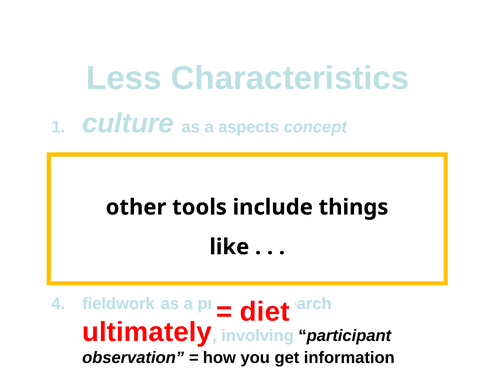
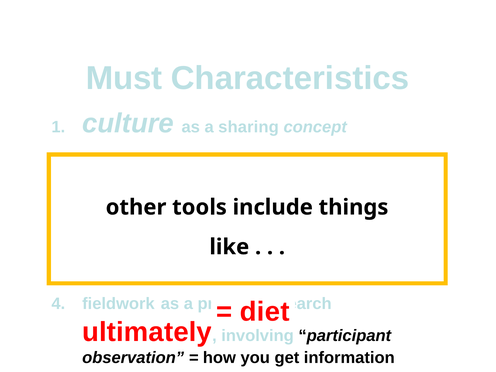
Less: Less -> Must (124, 78)
aspects: aspects -> sharing (249, 127)
